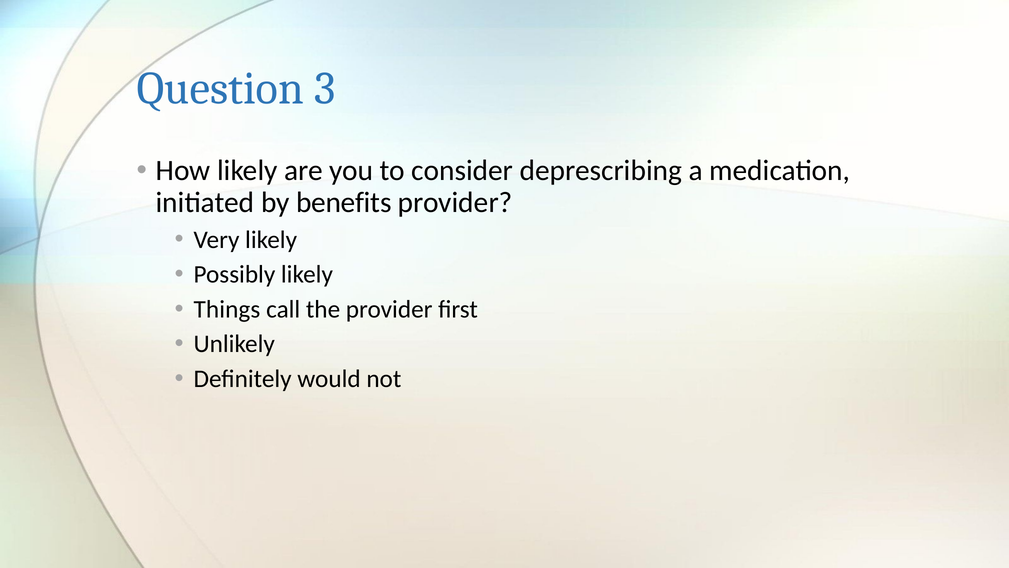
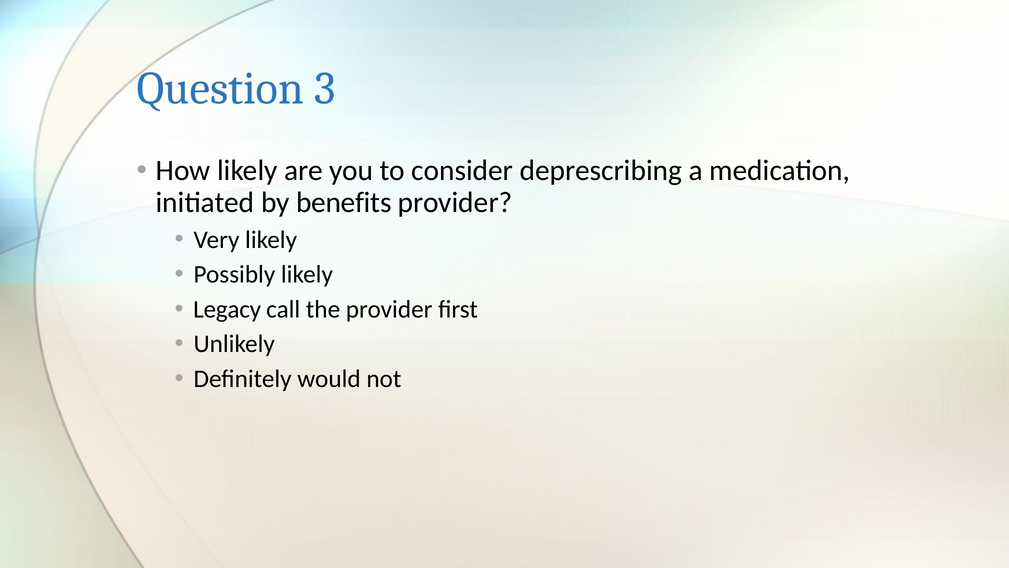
Things: Things -> Legacy (227, 309)
